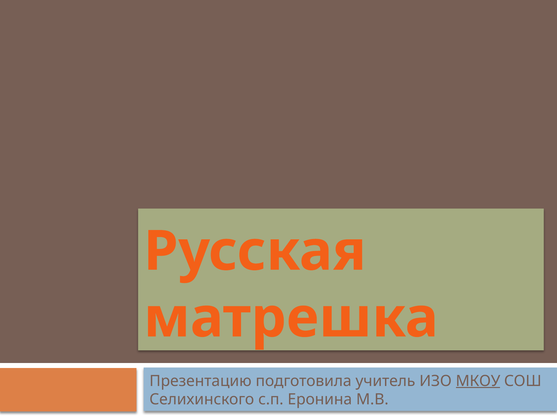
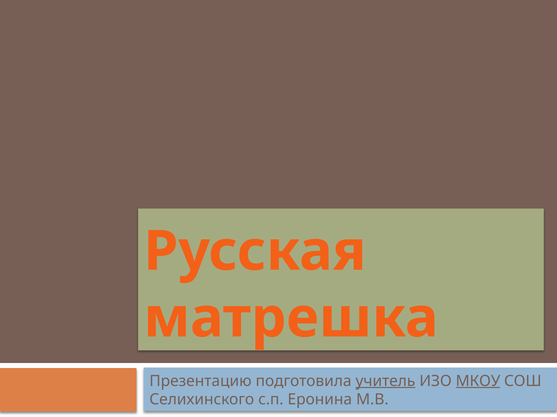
учитель underline: none -> present (385, 382)
